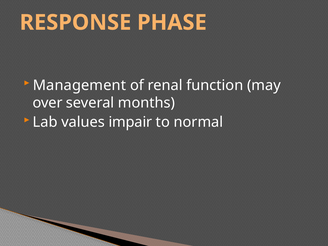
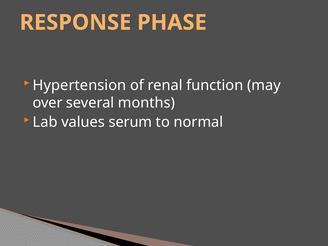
Management: Management -> Hypertension (79, 85)
impair: impair -> serum (130, 122)
